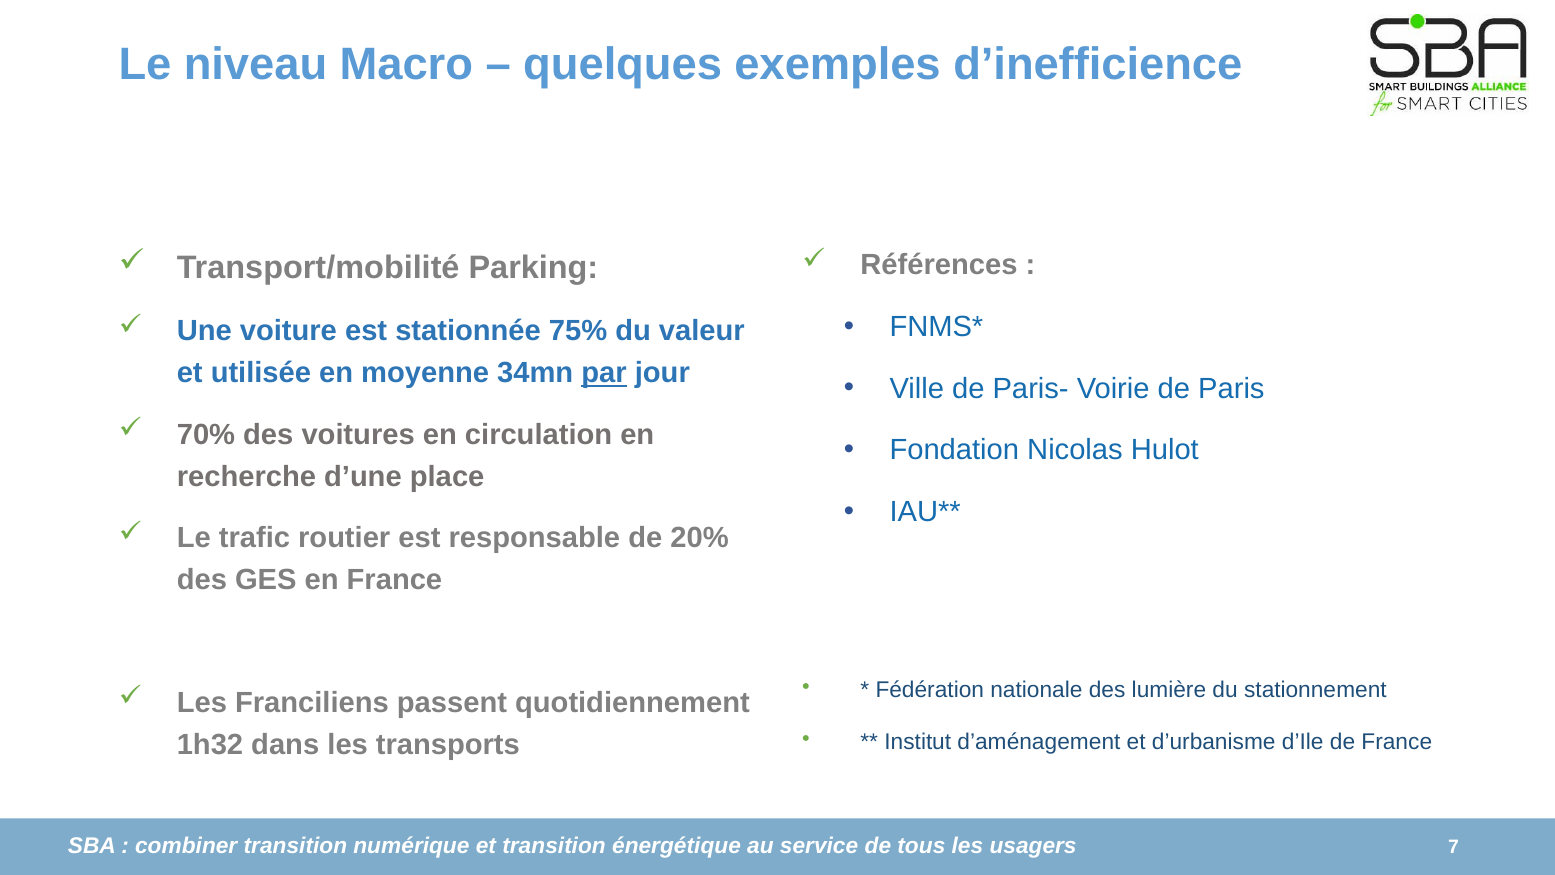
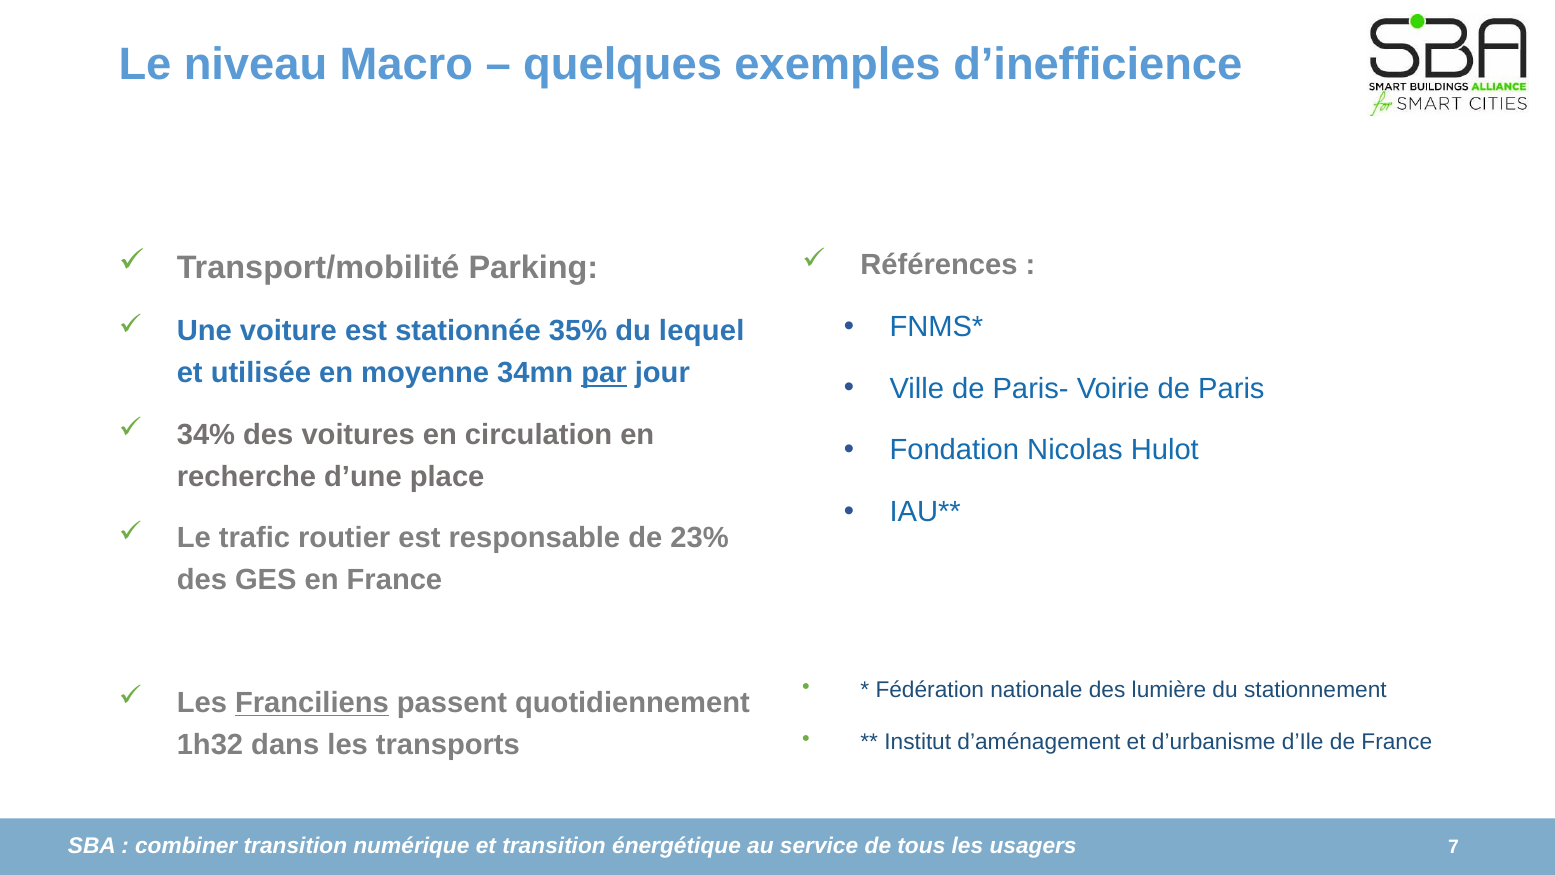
75%: 75% -> 35% (578, 331)
valeur: valeur -> lequel (702, 331)
70%: 70% -> 34% (206, 435)
20%: 20% -> 23% (700, 538)
Franciliens underline: none -> present (312, 703)
